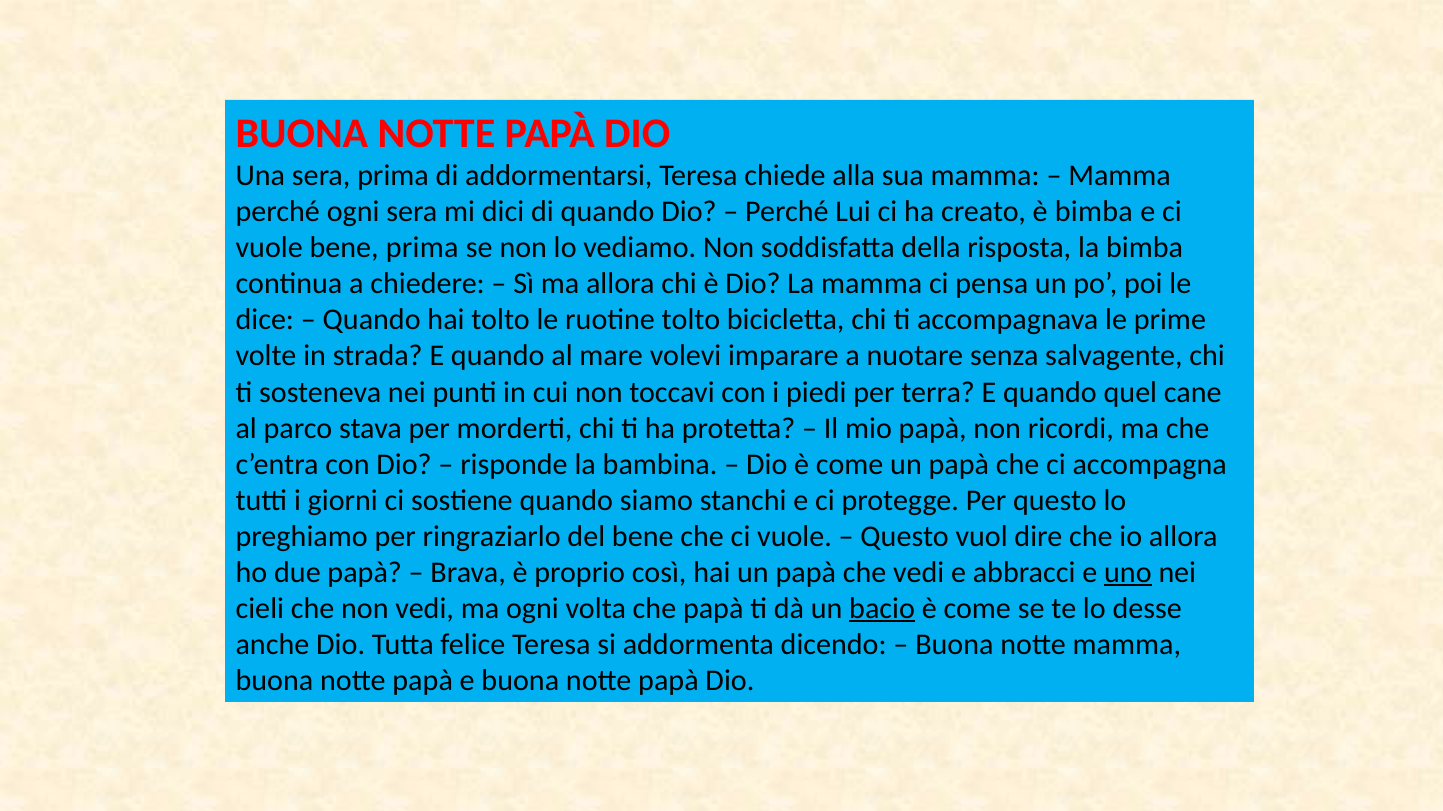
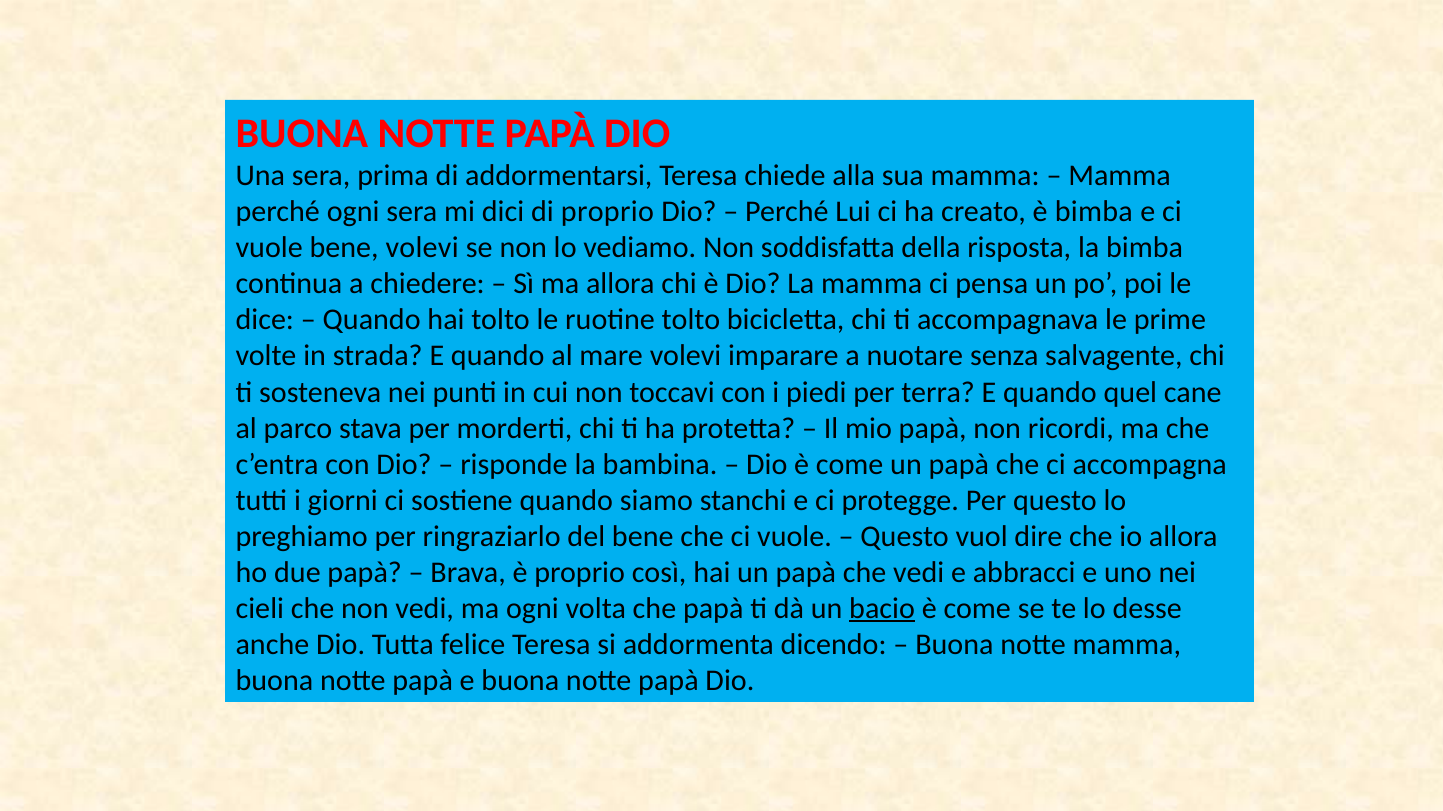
di quando: quando -> proprio (607, 212)
bene prima: prima -> volevi (422, 248)
uno underline: present -> none (1128, 573)
